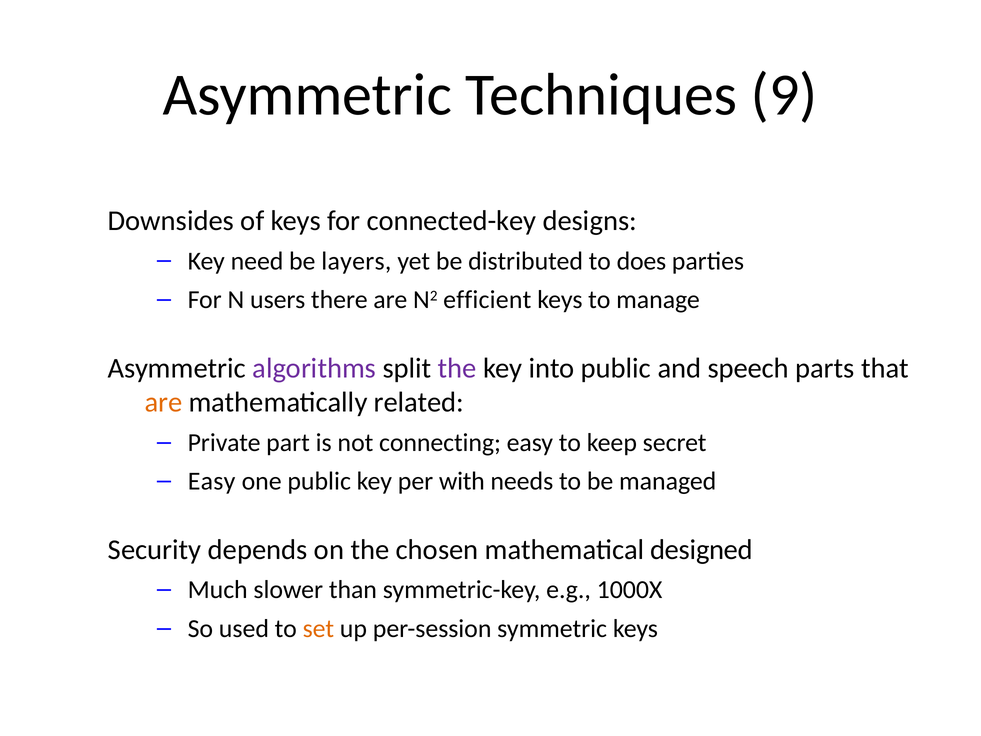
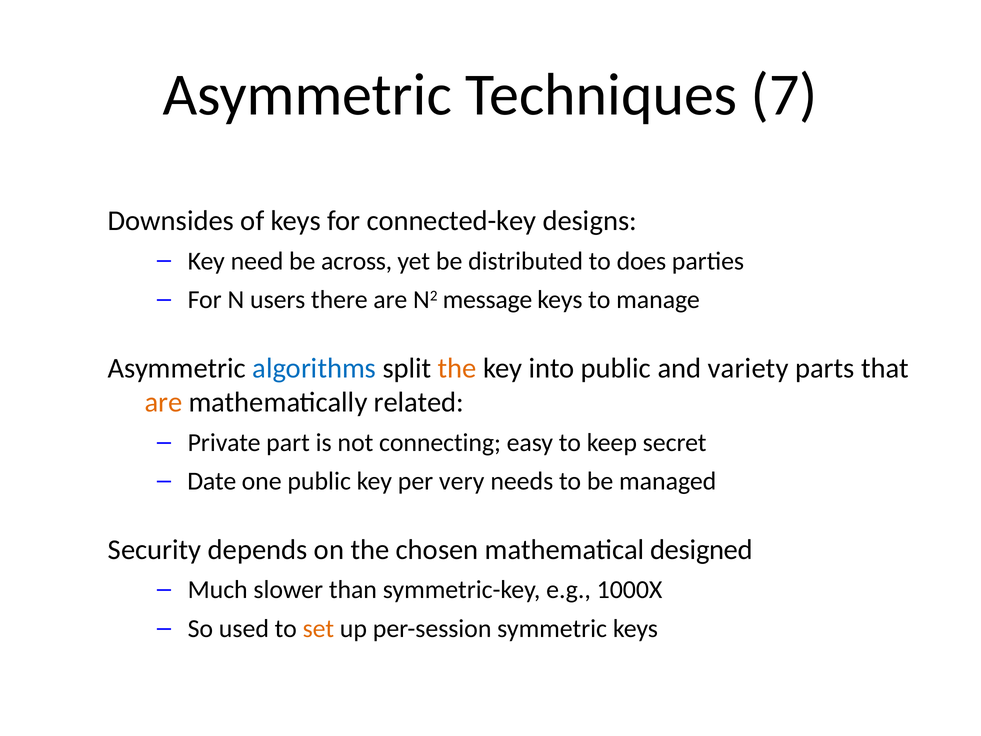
9: 9 -> 7 (784, 95)
layers: layers -> across (357, 261)
efficient: efficient -> message (487, 300)
algorithms colour: purple -> blue (314, 368)
the colour: purple -> orange (457, 368)
speech: speech -> variety (748, 368)
Easy: Easy -> Date (212, 481)
with: with -> very (462, 481)
